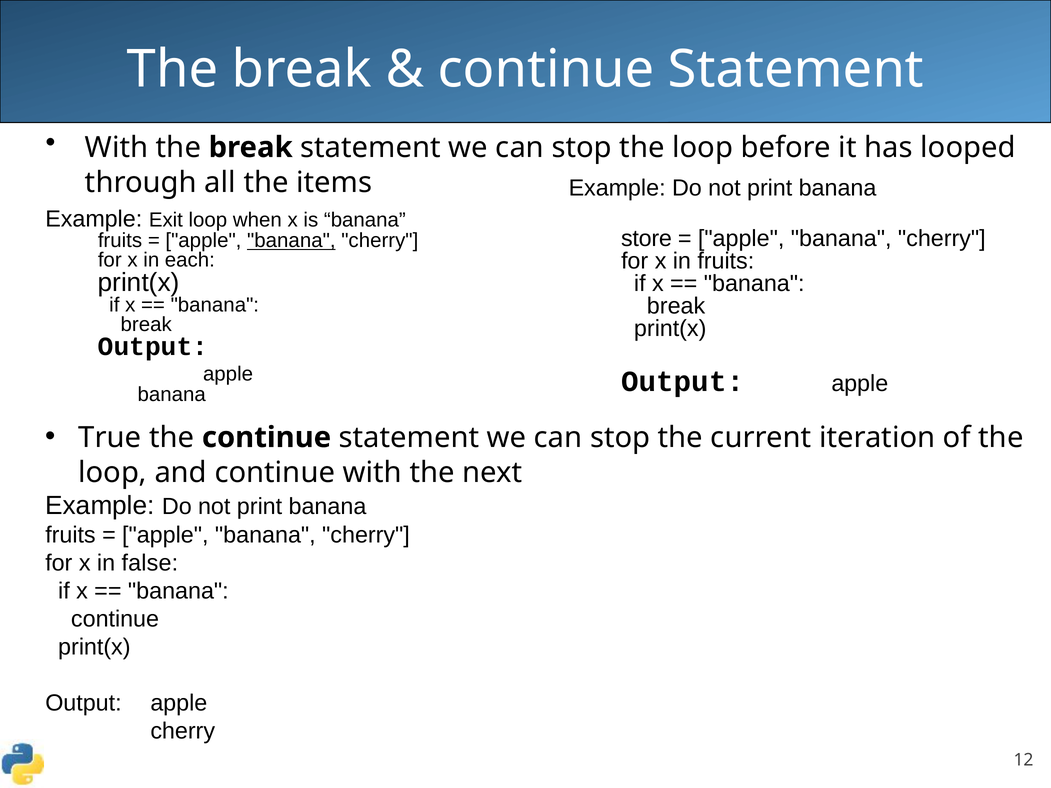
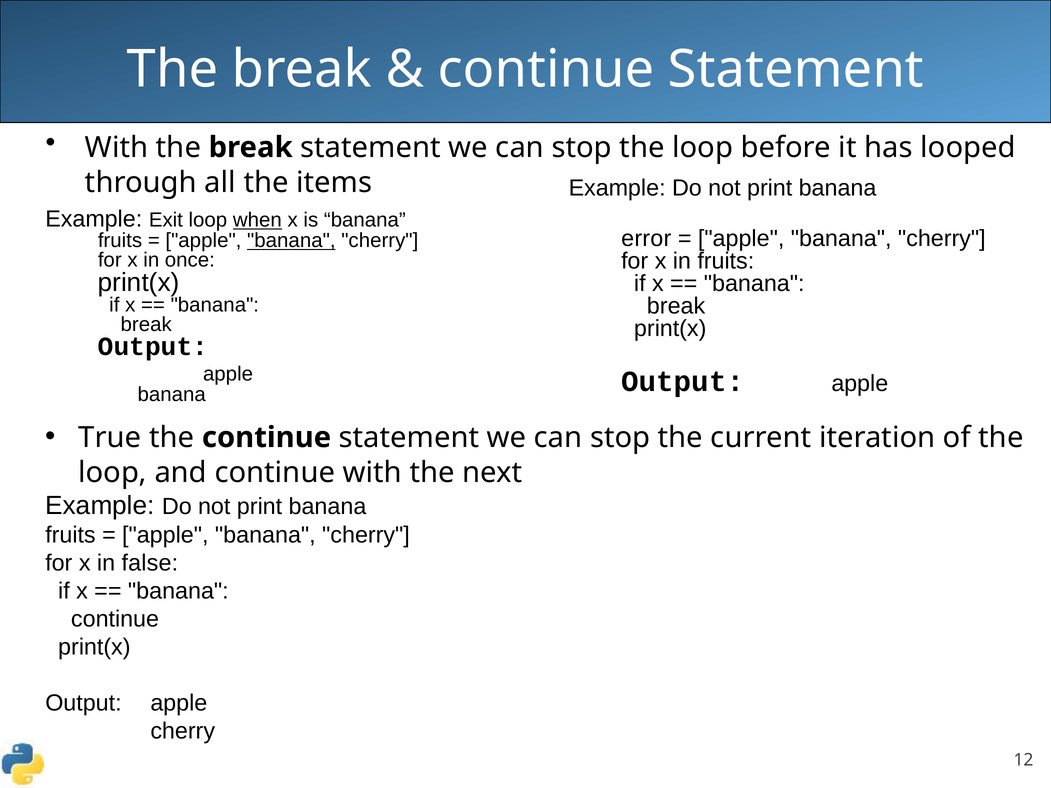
when underline: none -> present (257, 220)
store: store -> error (646, 239)
each: each -> once (190, 260)
